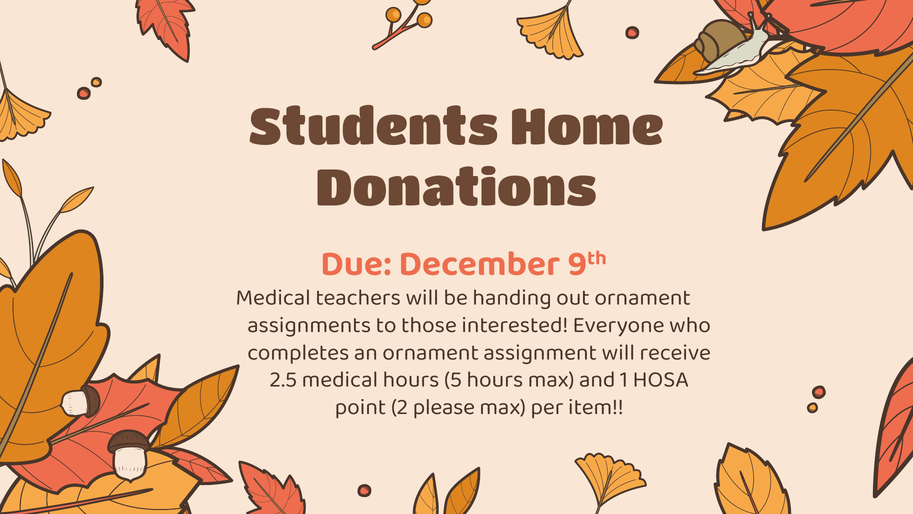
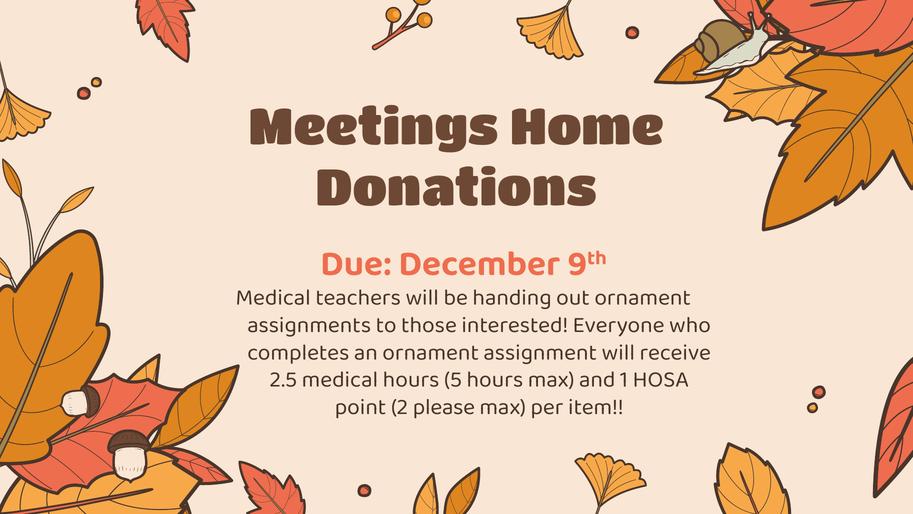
Students: Students -> Meetings (374, 128)
